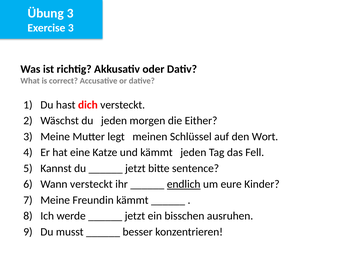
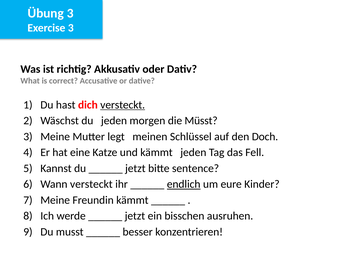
versteckt underline: none -> present (123, 105)
Either: Either -> Müsst (201, 121)
Wort: Wort -> Doch (265, 137)
